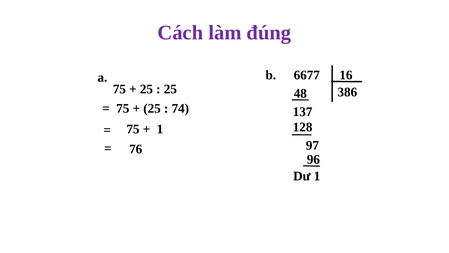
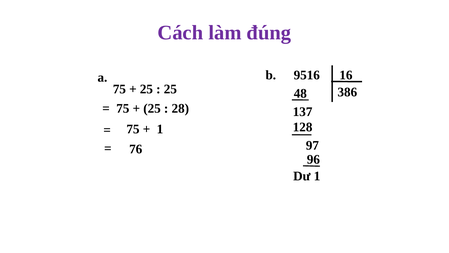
6677: 6677 -> 9516 (307, 75)
74: 74 -> 28 (180, 108)
